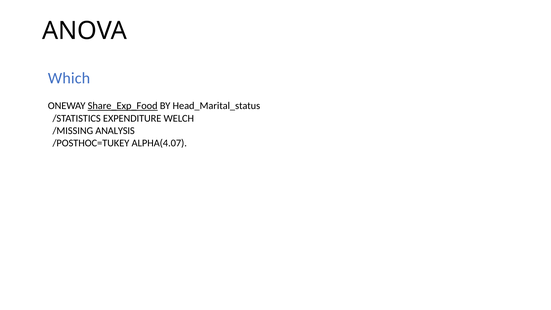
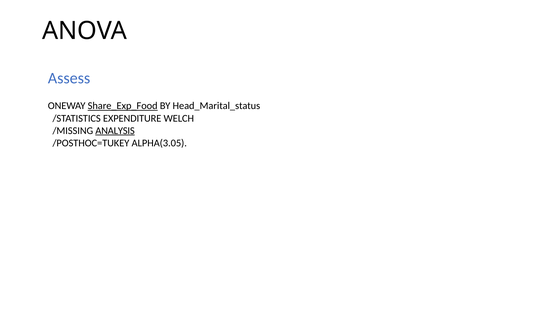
Which: Which -> Assess (69, 78)
ANALYSIS underline: none -> present (115, 131)
ALPHA(4.07: ALPHA(4.07 -> ALPHA(3.05 (159, 143)
